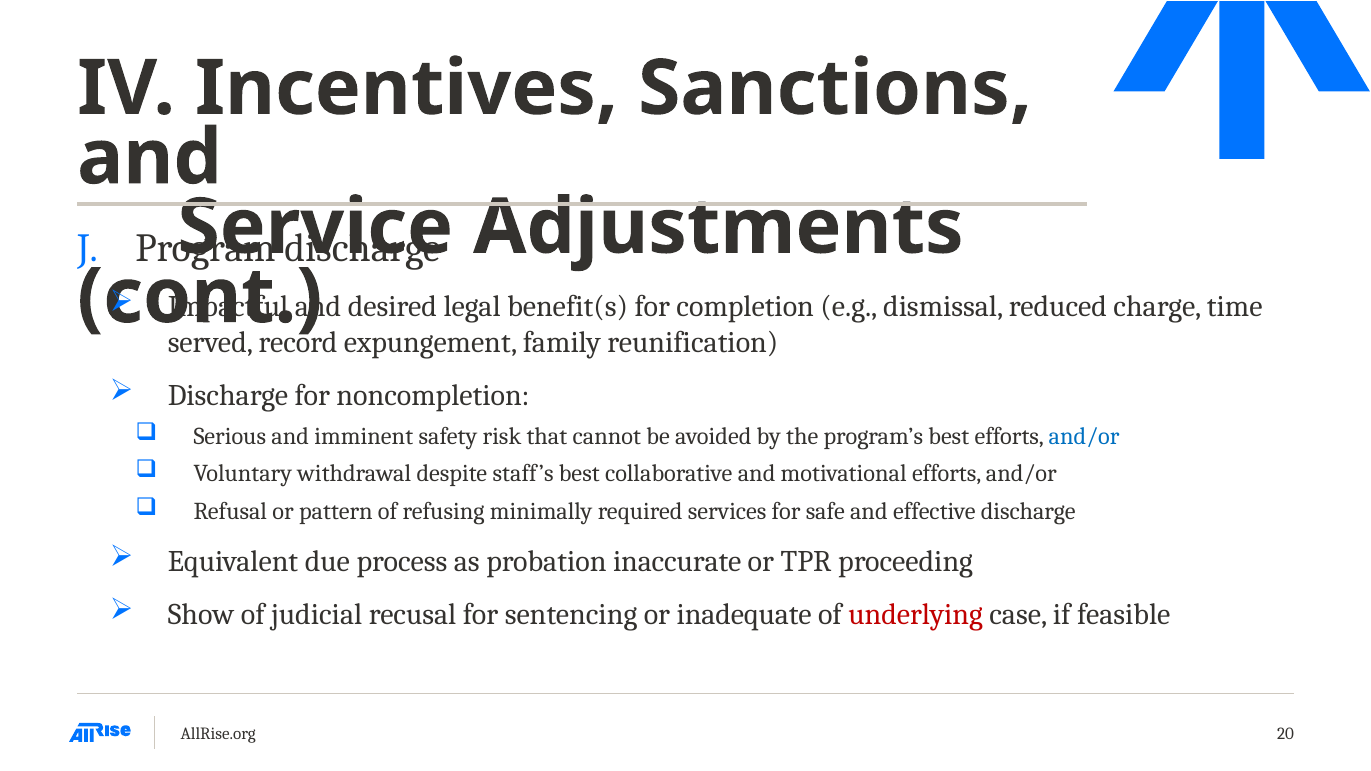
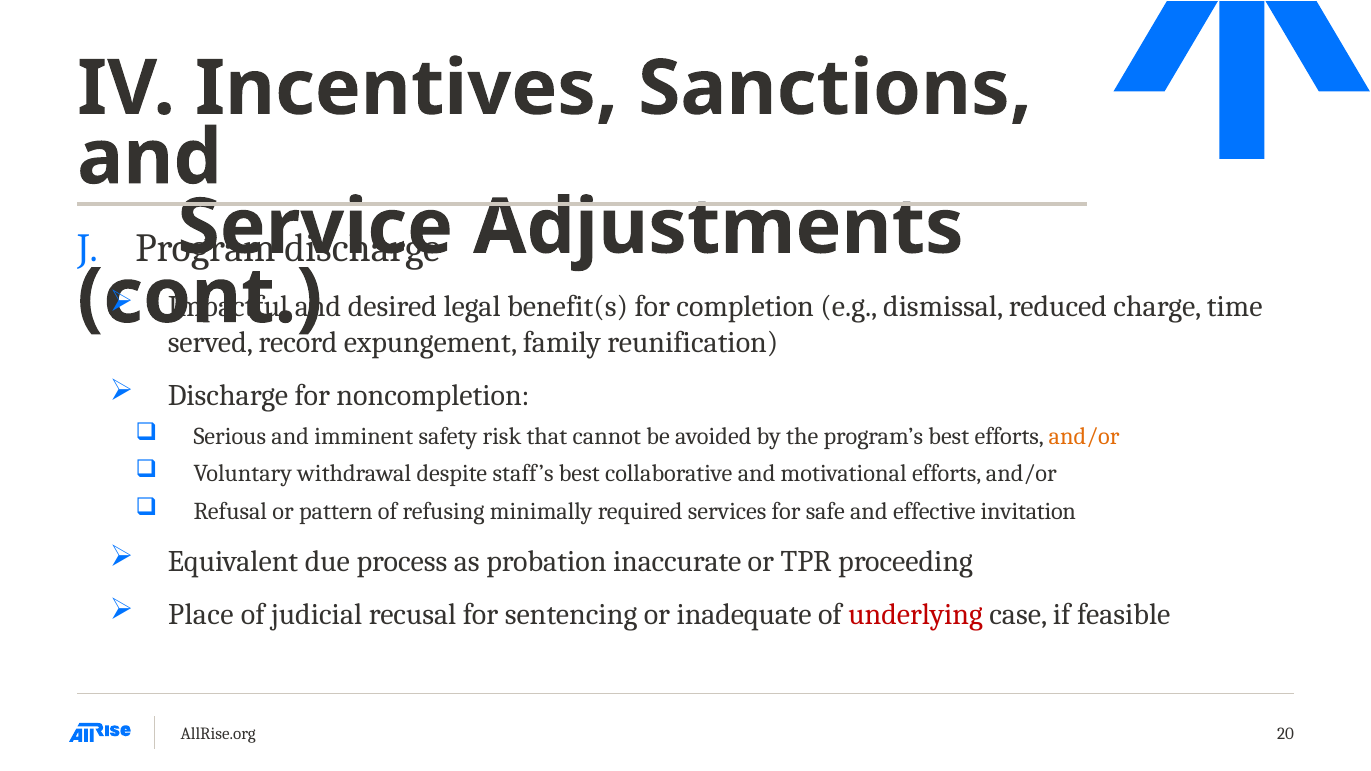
and/or colour: blue -> orange (1084, 436)
effective discharge: discharge -> invitation (1028, 512)
Show: Show -> Place (201, 615)
